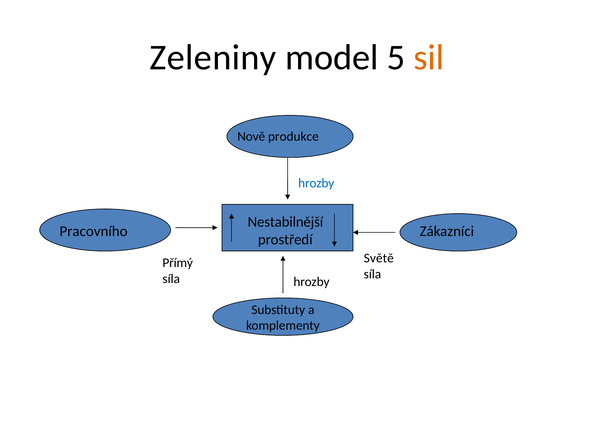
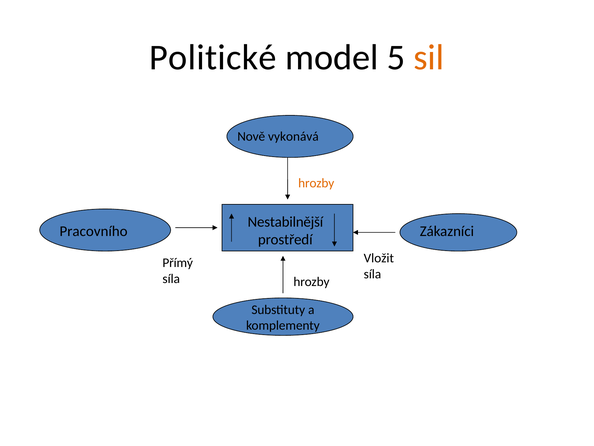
Zeleniny: Zeleniny -> Politické (213, 58)
produkce: produkce -> vykonává (293, 136)
hrozby colour: blue -> orange (316, 183)
Světě: Světě -> Vložit (379, 258)
